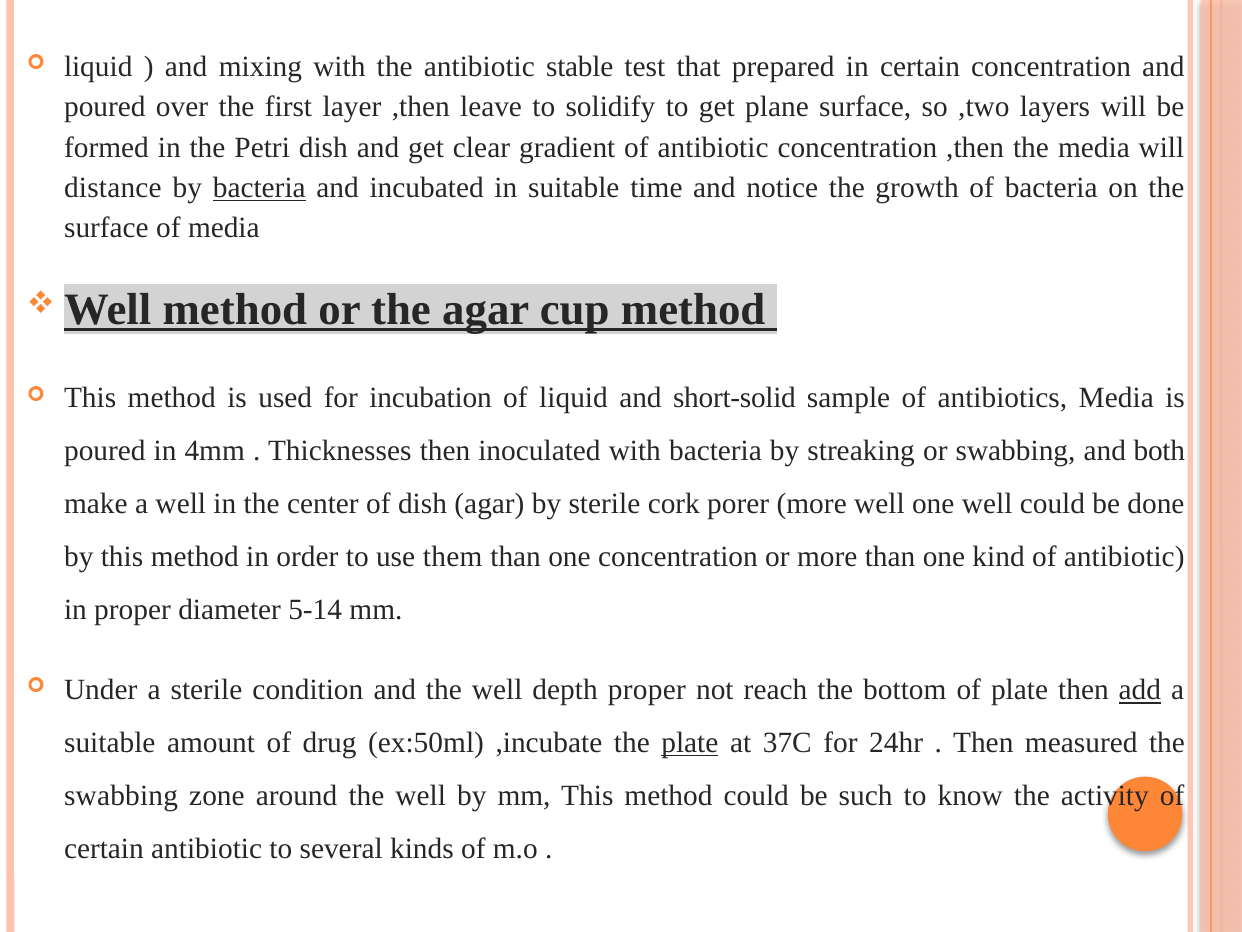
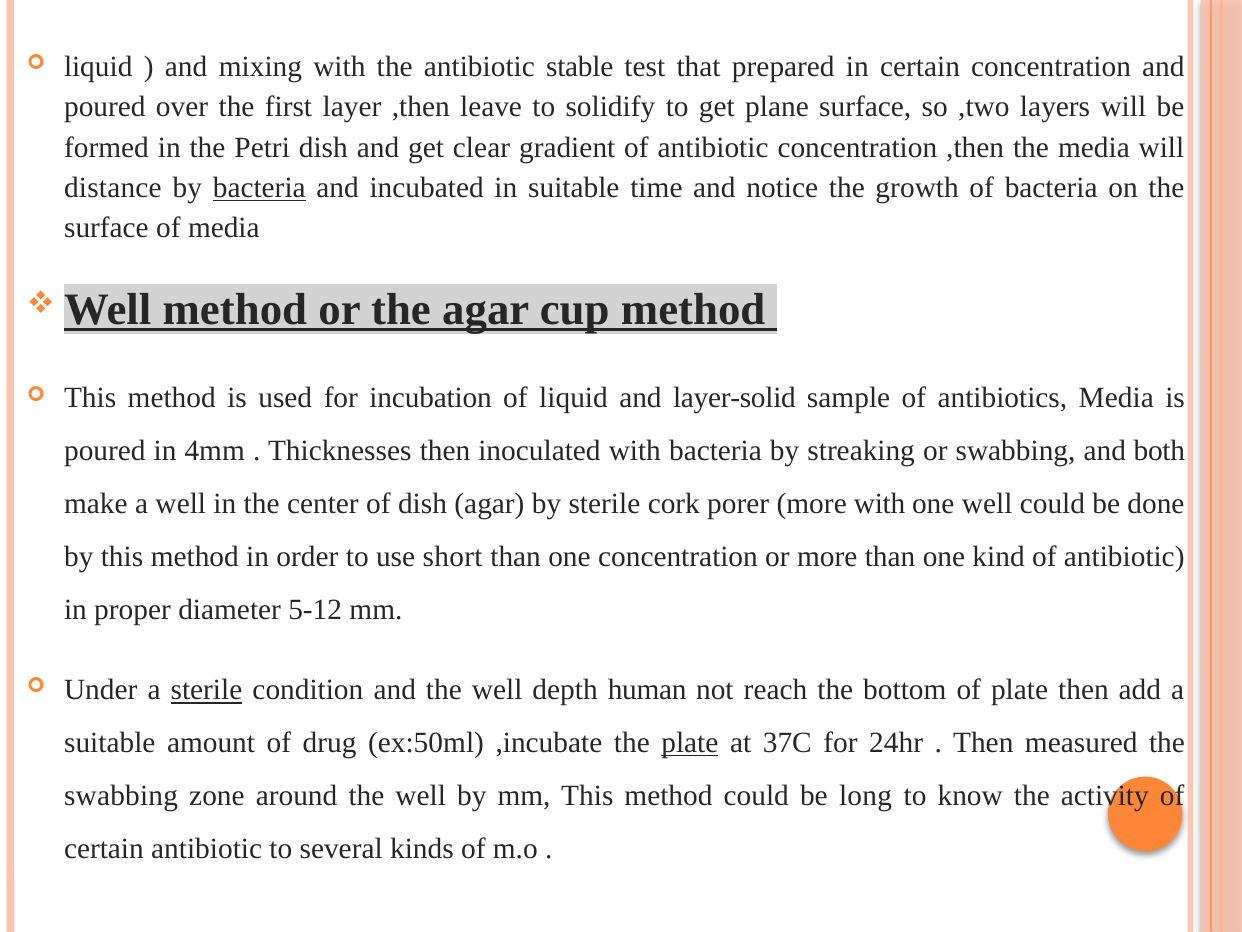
short-solid: short-solid -> layer-solid (734, 398)
more well: well -> with (880, 504)
them: them -> short (453, 557)
5-14: 5-14 -> 5-12 (315, 609)
sterile underline: none -> present (206, 690)
depth proper: proper -> human (647, 690)
add underline: present -> none (1140, 690)
such: such -> long (866, 795)
